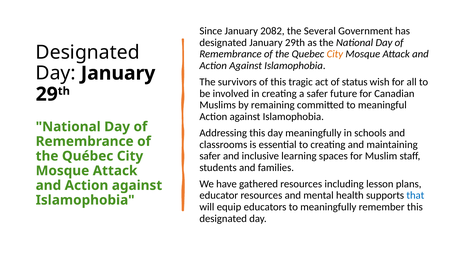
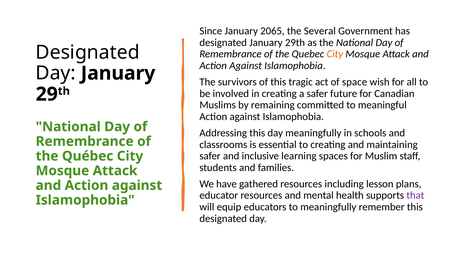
2082: 2082 -> 2065 (272, 31)
status: status -> space (355, 82)
that colour: blue -> purple (415, 196)
